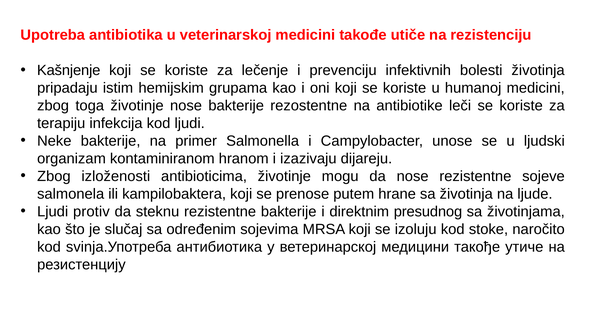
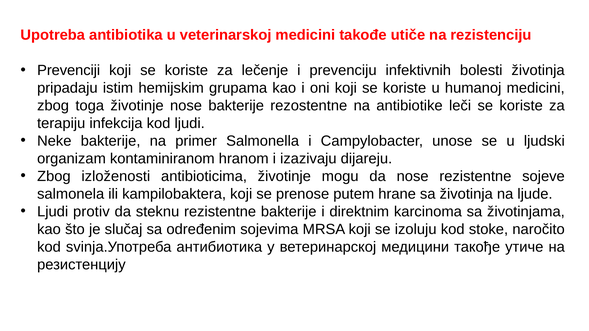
Kašnjenje: Kašnjenje -> Prevenciji (69, 70)
presudnog: presudnog -> karcinoma (428, 212)
